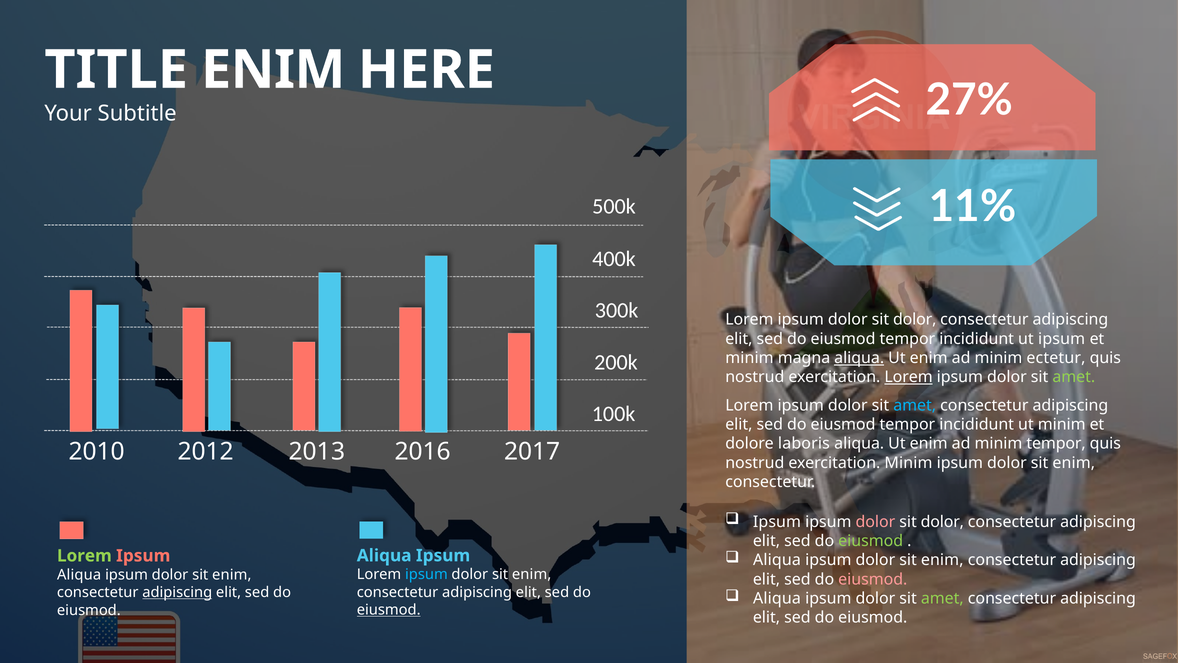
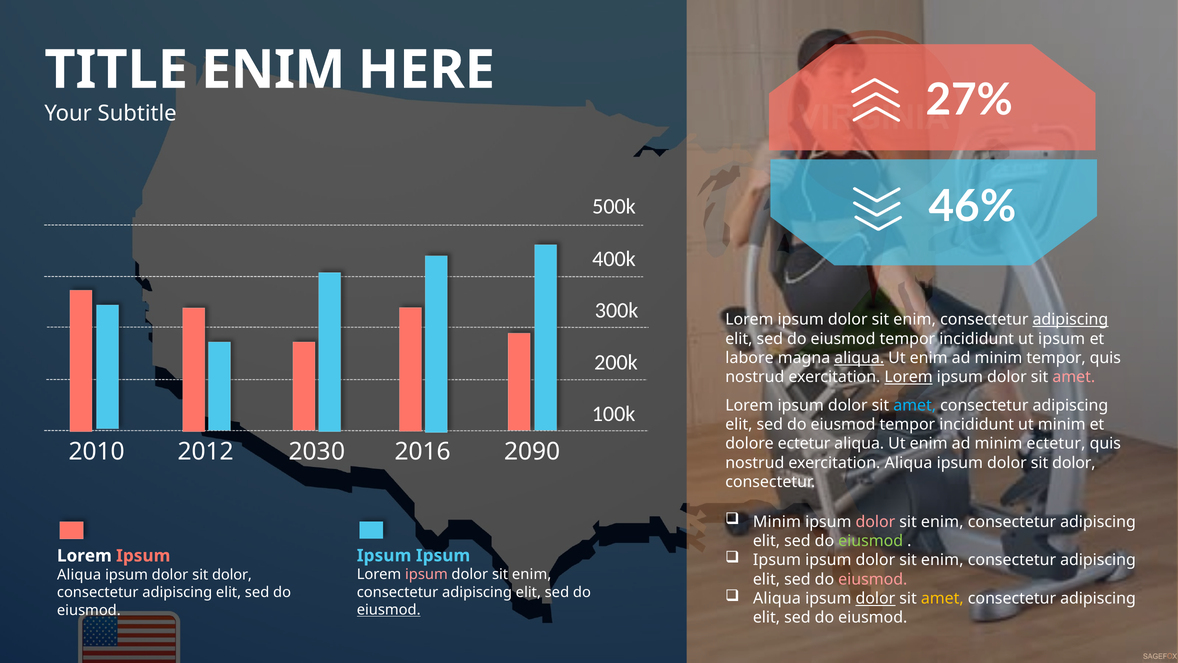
11%: 11% -> 46% (972, 207)
dolor: dolor -> enim (915, 320)
adipiscing underline: none -> present (1070, 320)
minim: minim -> labore (750, 358)
minim ectetur: ectetur -> tempor (1056, 358)
amet colour: light green -> pink (1074, 377)
dolore laboris: laboris -> ectetur (804, 443)
minim tempor: tempor -> ectetur (1056, 443)
2013: 2013 -> 2030 (317, 451)
2017: 2017 -> 2090 (532, 451)
exercitation Minim: Minim -> Aliqua (908, 462)
enim: enim -> dolor (1074, 462)
Ipsum: Ipsum -> Minim (777, 521)
dolor: dolor -> enim (942, 521)
Aliqua: Aliqua -> Ipsum (777, 560)
Aliqua: Aliqua -> Ipsum (384, 555)
Lorem colour: light green -> white (84, 555)
ipsum colour: light blue -> pink (426, 574)
enim: enim -> dolor (232, 574)
adipiscing underline: present -> none (177, 592)
dolor underline: none -> present (875, 598)
amet colour: light green -> yellow (942, 598)
